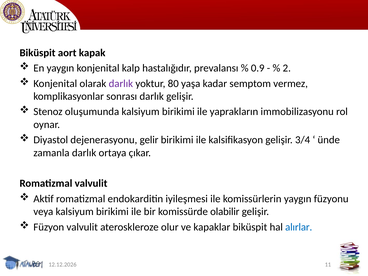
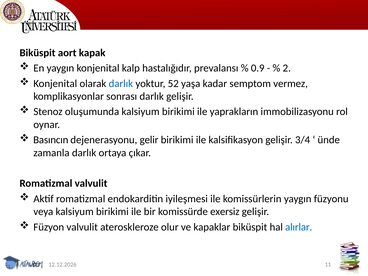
darlık colour: purple -> blue (121, 83)
80: 80 -> 52 (173, 83)
Diyastol: Diyastol -> Basıncın (51, 140)
olabilir: olabilir -> exersiz (225, 212)
